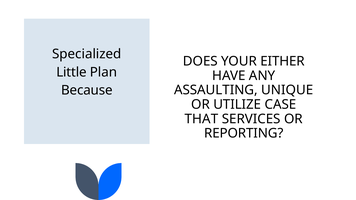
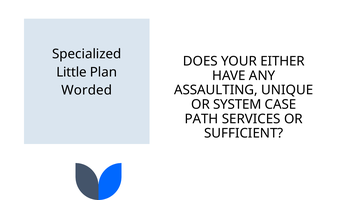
Because: Because -> Worded (87, 90)
UTILIZE: UTILIZE -> SYSTEM (237, 105)
THAT: THAT -> PATH (202, 119)
REPORTING: REPORTING -> SUFFICIENT (244, 133)
